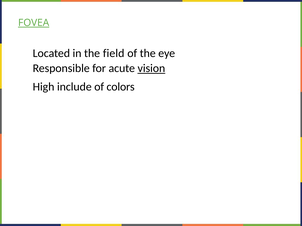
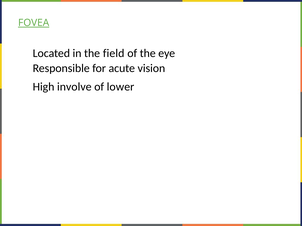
vision underline: present -> none (151, 68)
include: include -> involve (74, 87)
colors: colors -> lower (120, 87)
